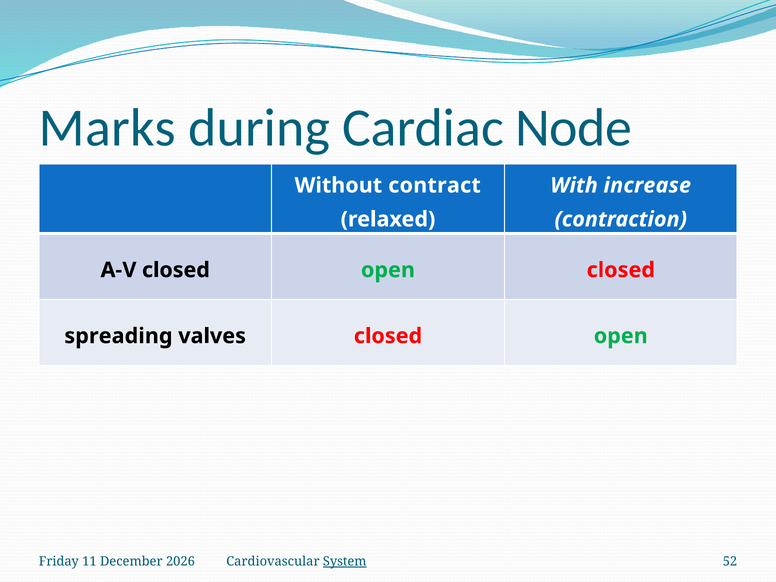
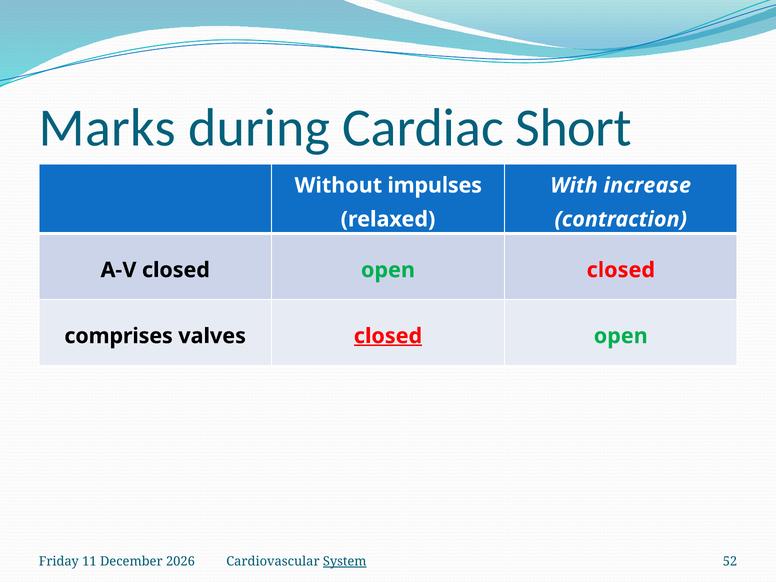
Node: Node -> Short (573, 128)
contract: contract -> impulses (435, 185)
spreading: spreading -> comprises (119, 336)
closed underline: none -> present (388, 336)
